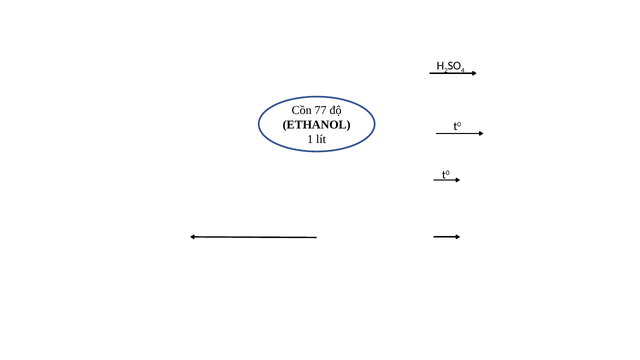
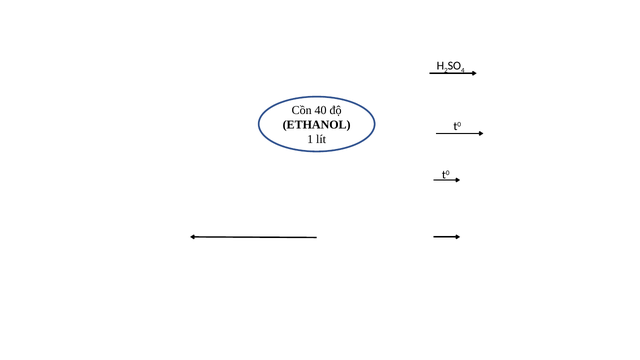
77: 77 -> 40 (321, 110)
